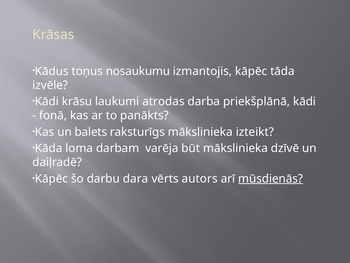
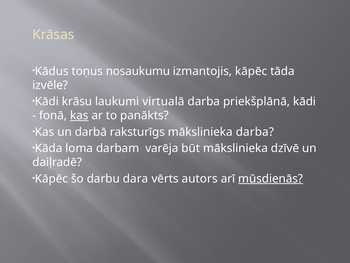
atrodas: atrodas -> virtualā (163, 101)
kas underline: none -> present (79, 115)
balets: balets -> darbā (91, 132)
mākslinieka izteikt: izteikt -> darba (255, 132)
